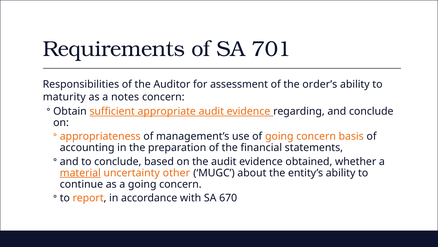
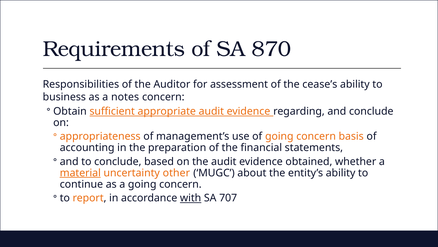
701: 701 -> 870 (271, 49)
order’s: order’s -> cease’s (320, 84)
maturity: maturity -> business (64, 97)
with underline: none -> present (191, 198)
670: 670 -> 707 (228, 198)
